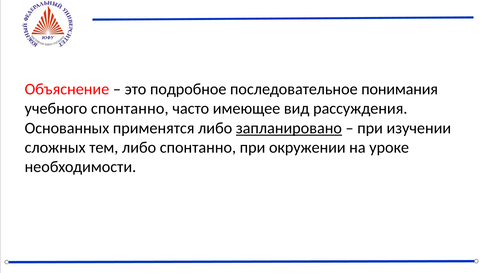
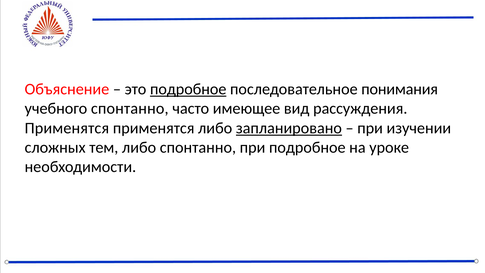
подробное underline: none -> present (188, 89)
Основанных: Основанных -> Применятся (67, 128)
при окружении: окружении -> подробное (307, 147)
